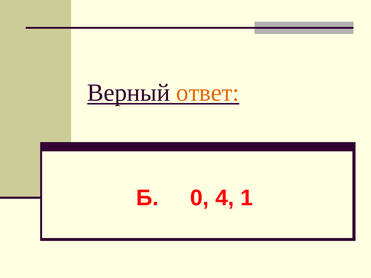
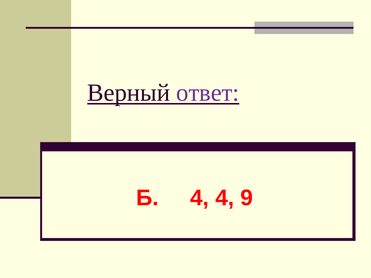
ответ colour: orange -> purple (208, 93)
Б 0: 0 -> 4 (200, 198)
1: 1 -> 9 (247, 198)
